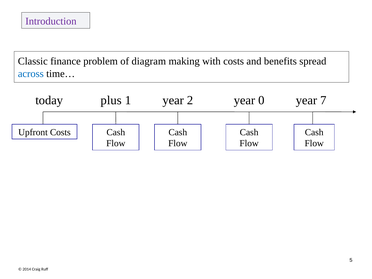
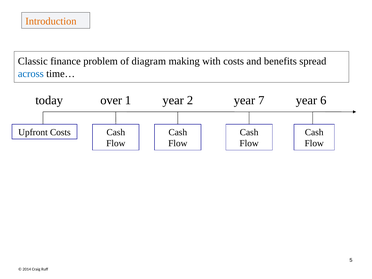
Introduction colour: purple -> orange (51, 21)
plus: plus -> over (111, 100)
0: 0 -> 7 (261, 100)
7: 7 -> 6 (323, 100)
